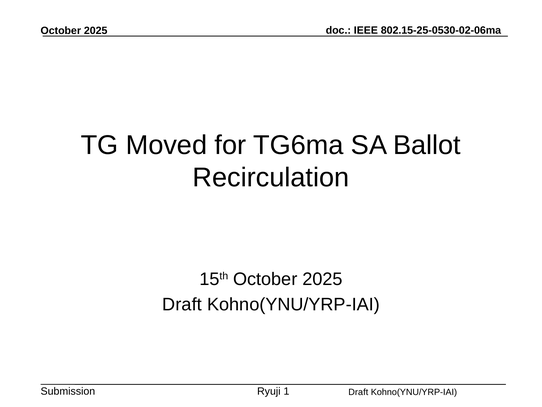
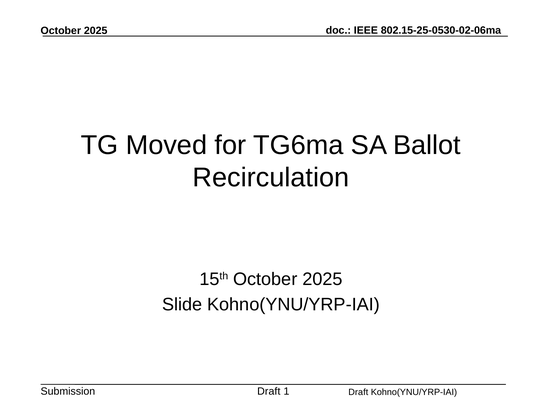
Draft: Draft -> Slide (182, 304)
Ryuji: Ryuji -> Draft (269, 391)
